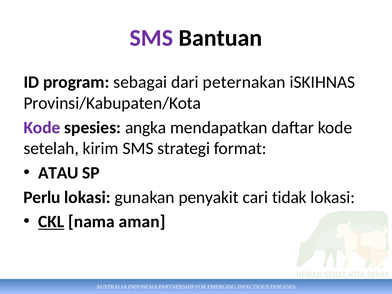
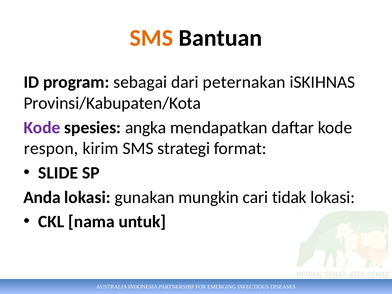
SMS colour: purple -> orange (151, 38)
setelah: setelah -> respon (51, 148)
ATAU: ATAU -> SLIDE (58, 173)
Perlu: Perlu -> Anda (42, 197)
penyakit: penyakit -> mungkin (209, 197)
CKL underline: present -> none (51, 222)
aman: aman -> untuk (142, 222)
